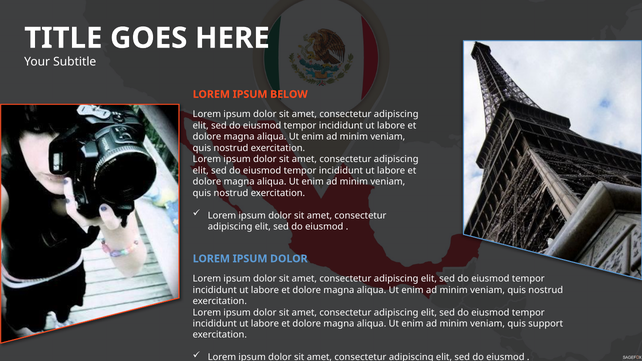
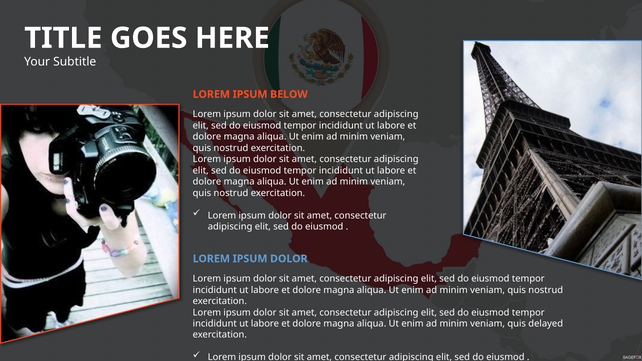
support: support -> delayed (546, 324)
